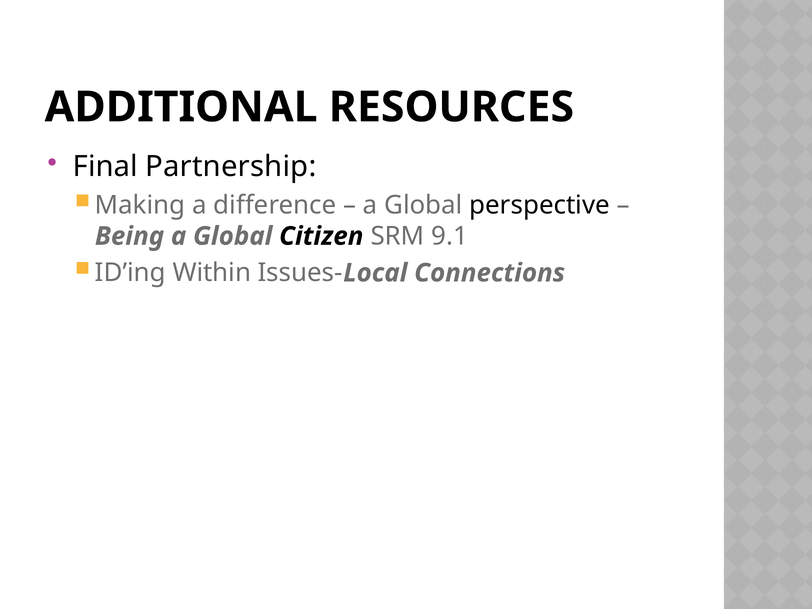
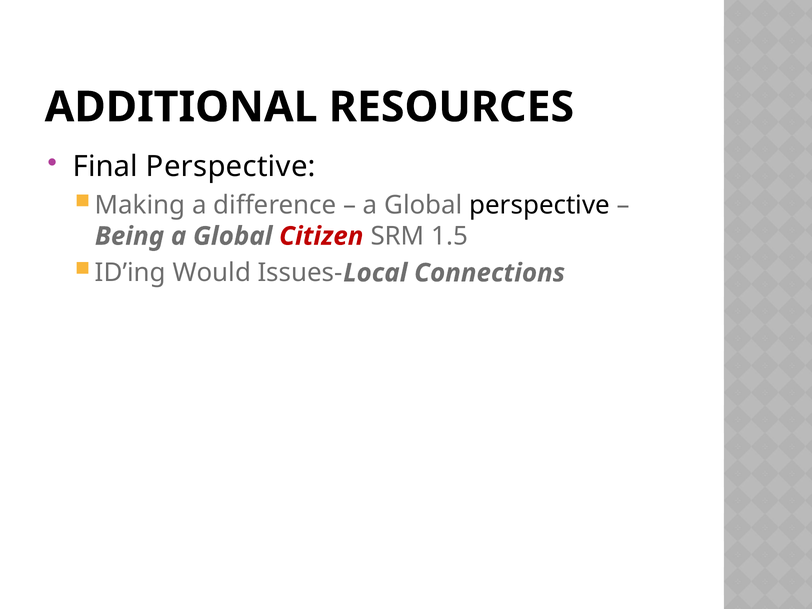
Final Partnership: Partnership -> Perspective (231, 167)
Citizen colour: black -> red (321, 236)
9.1: 9.1 -> 1.5 (450, 236)
Within: Within -> Would (212, 273)
